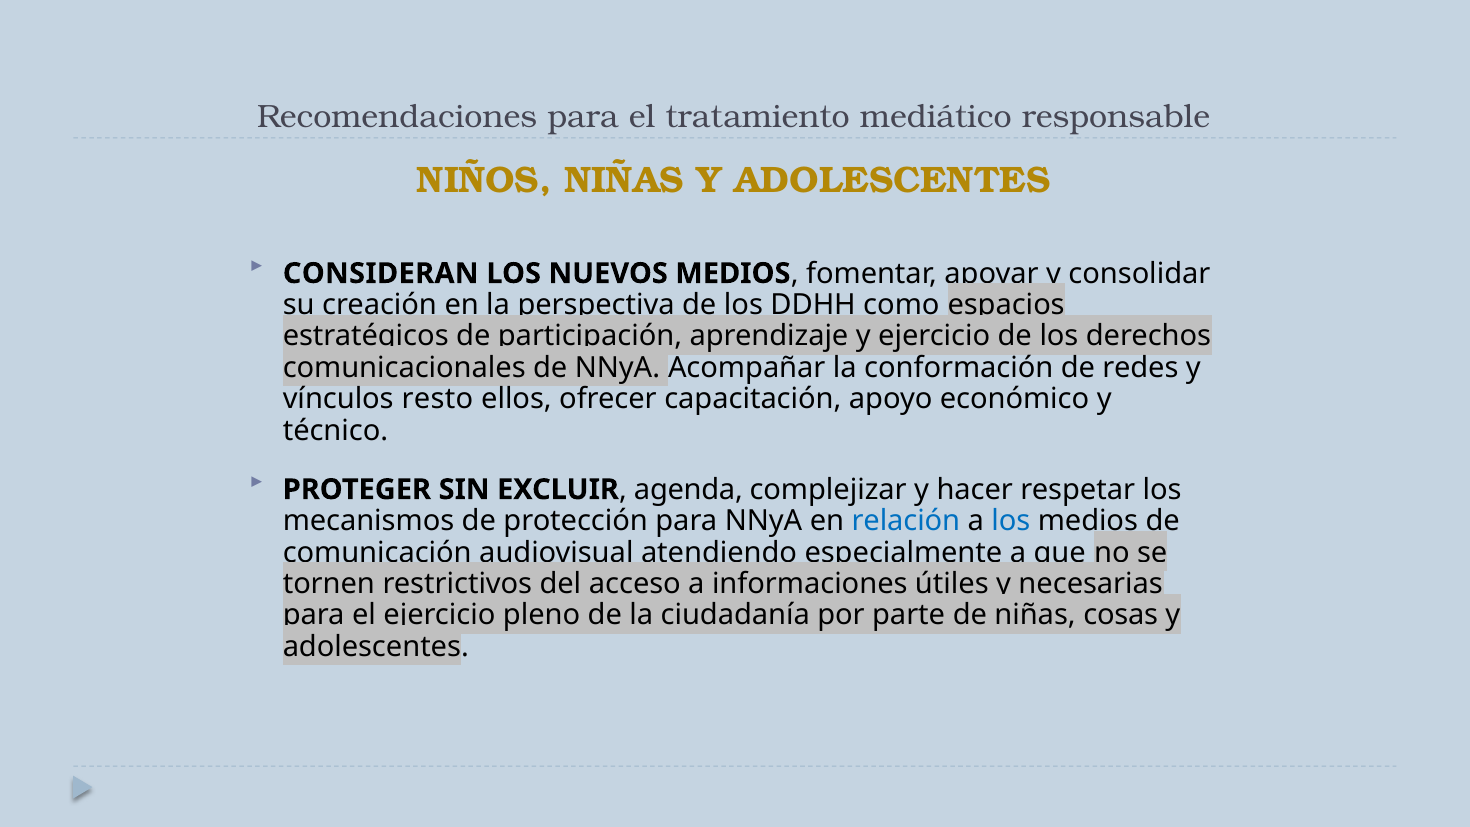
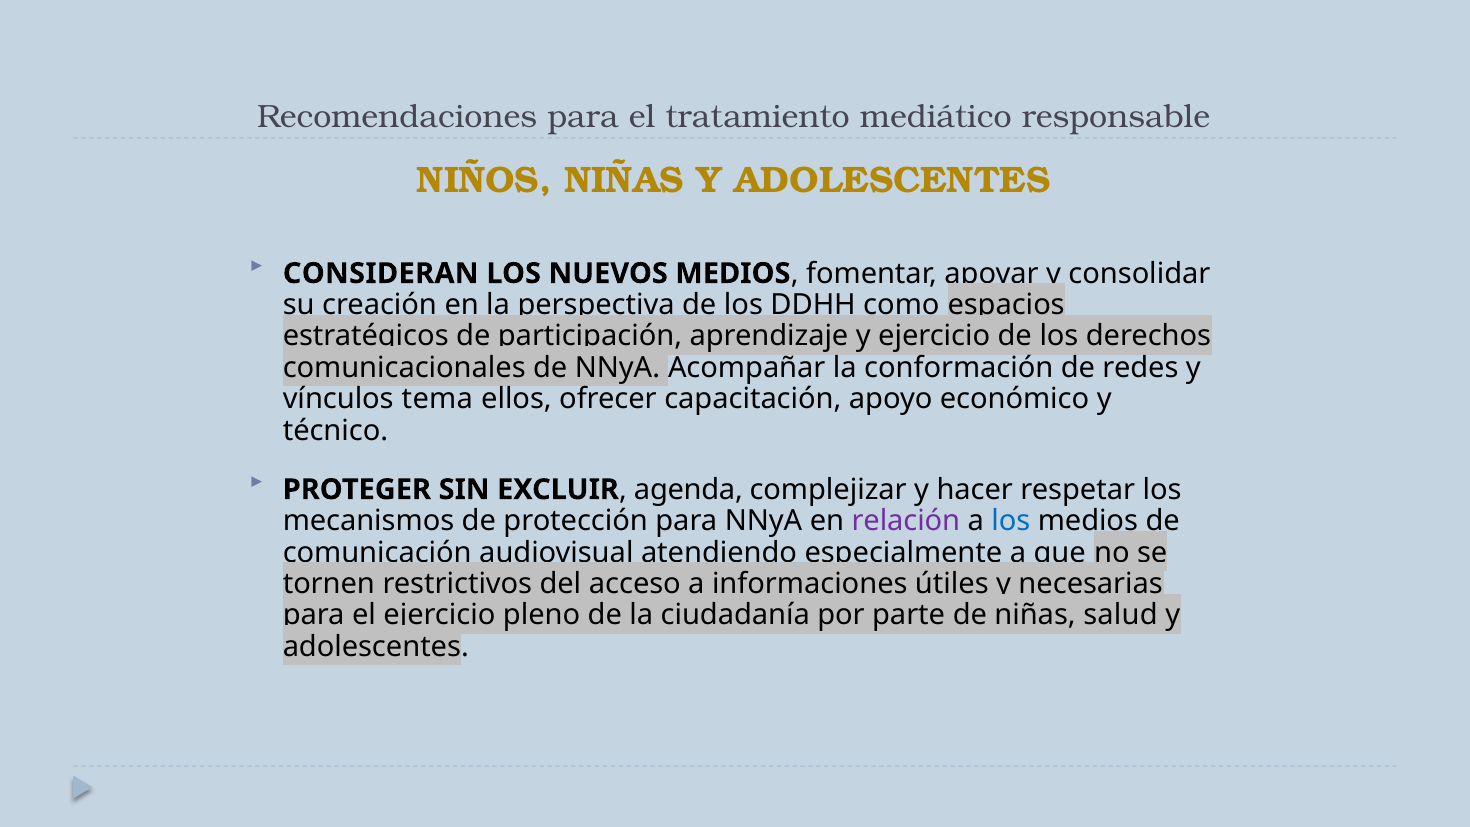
resto: resto -> tema (437, 399)
relación colour: blue -> purple (906, 521)
cosas: cosas -> salud (1121, 615)
